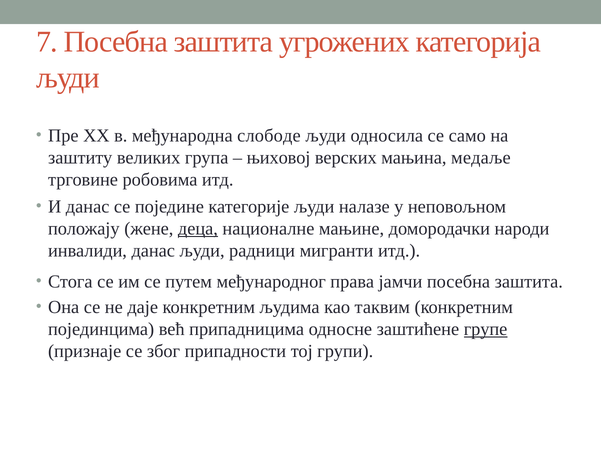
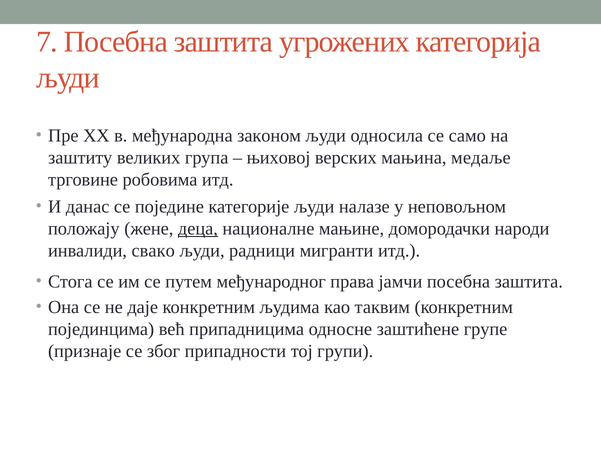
слободе: слободе -> законом (269, 135)
инвалиди данас: данас -> свако (153, 251)
групе underline: present -> none (486, 329)
